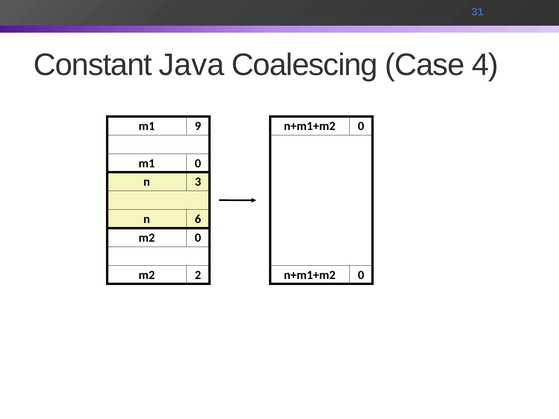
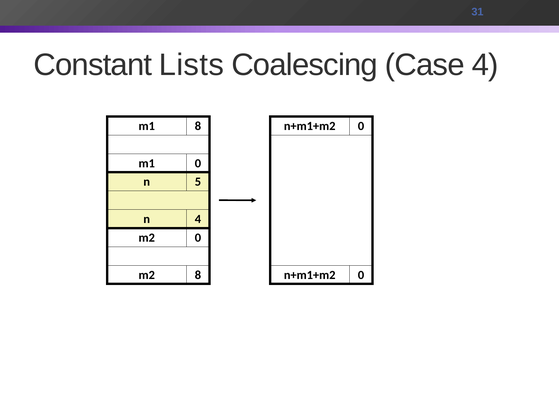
Java: Java -> Lists (191, 65)
m1 9: 9 -> 8 (198, 126)
3: 3 -> 5 (198, 182)
n 6: 6 -> 4 (198, 219)
m2 2: 2 -> 8 (198, 275)
